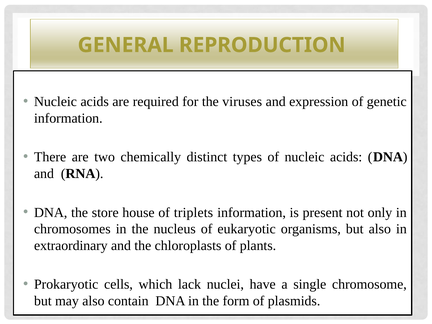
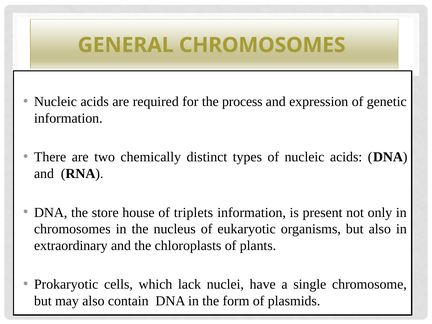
GENERAL REPRODUCTION: REPRODUCTION -> CHROMOSOMES (262, 45)
viruses: viruses -> process (242, 102)
